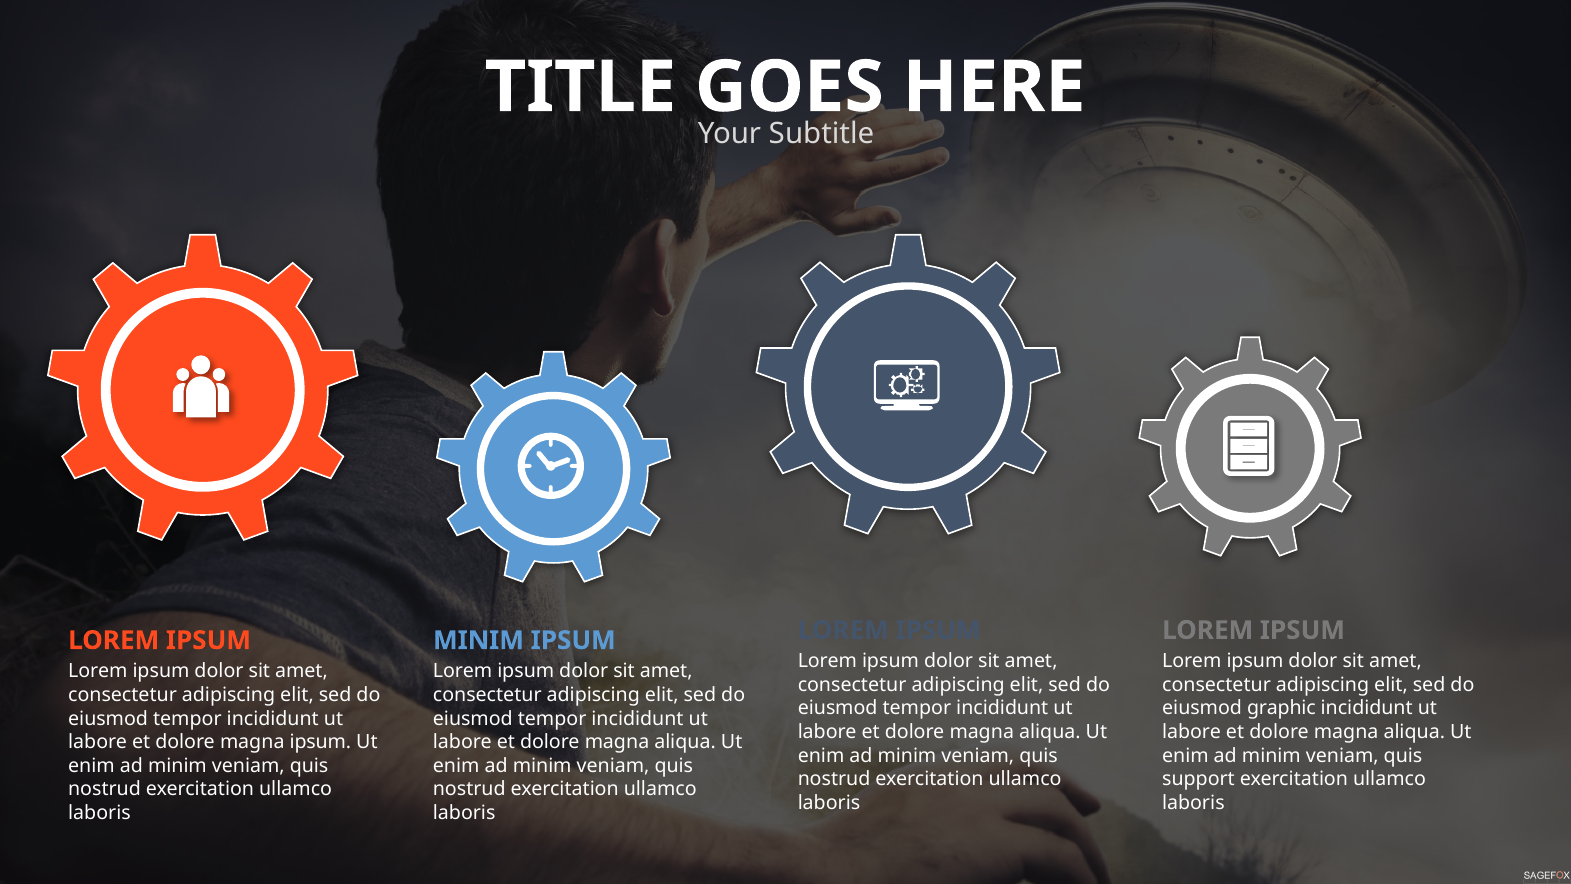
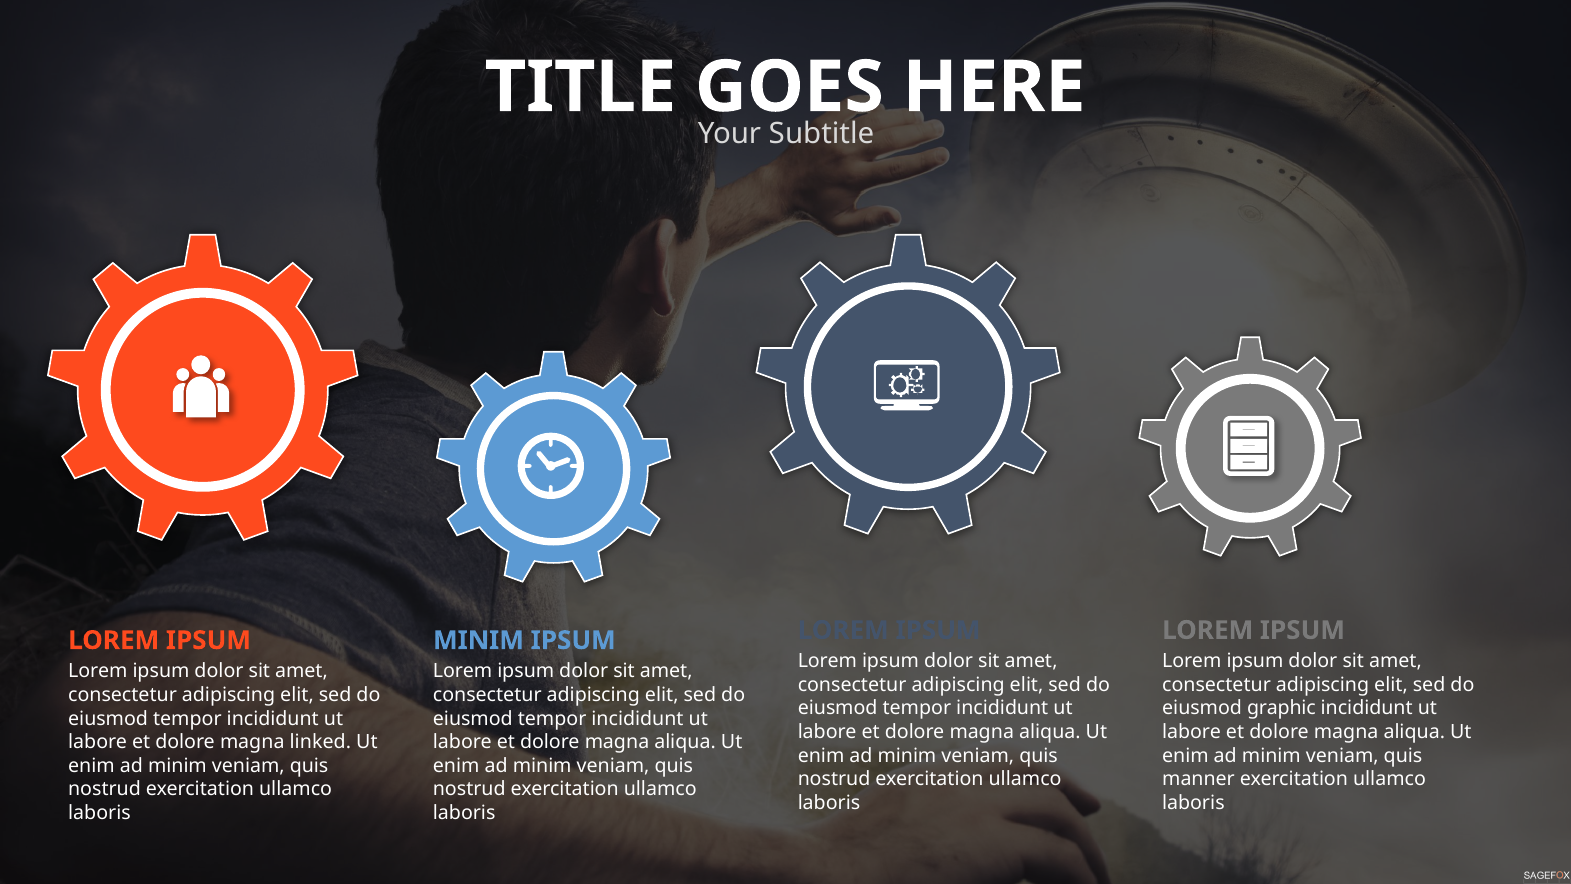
magna ipsum: ipsum -> linked (320, 742)
support: support -> manner (1199, 779)
